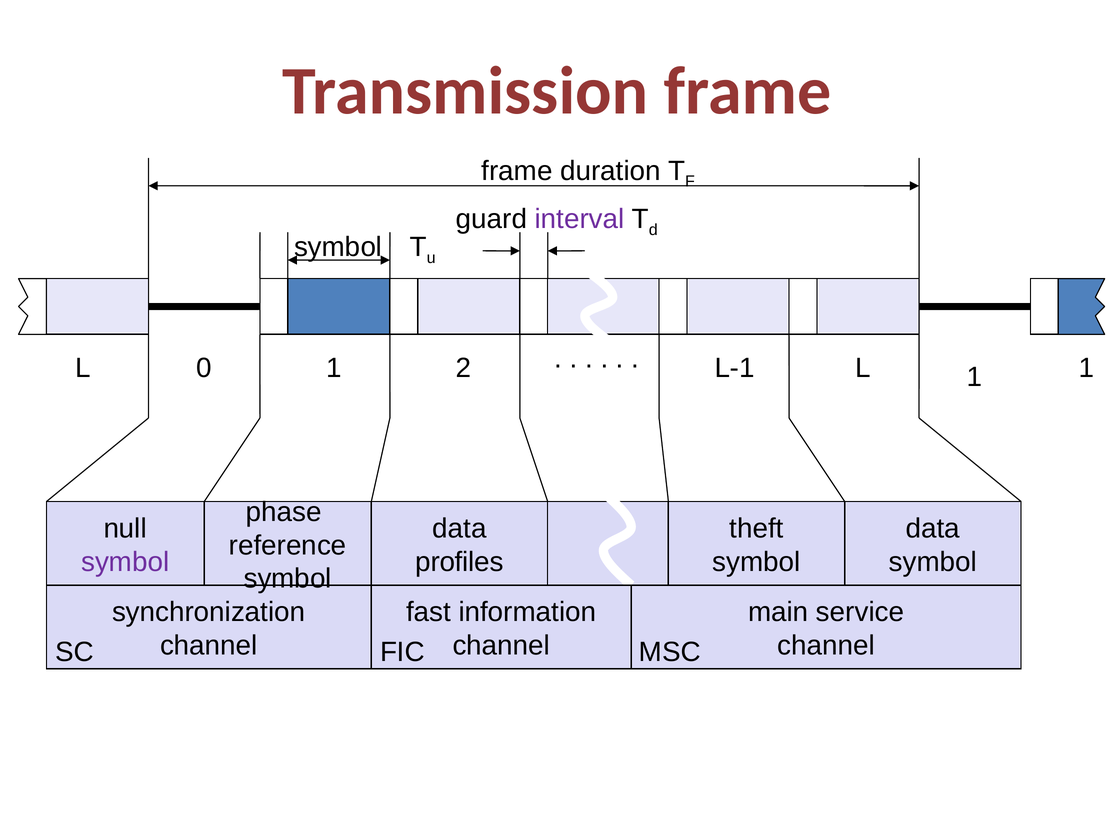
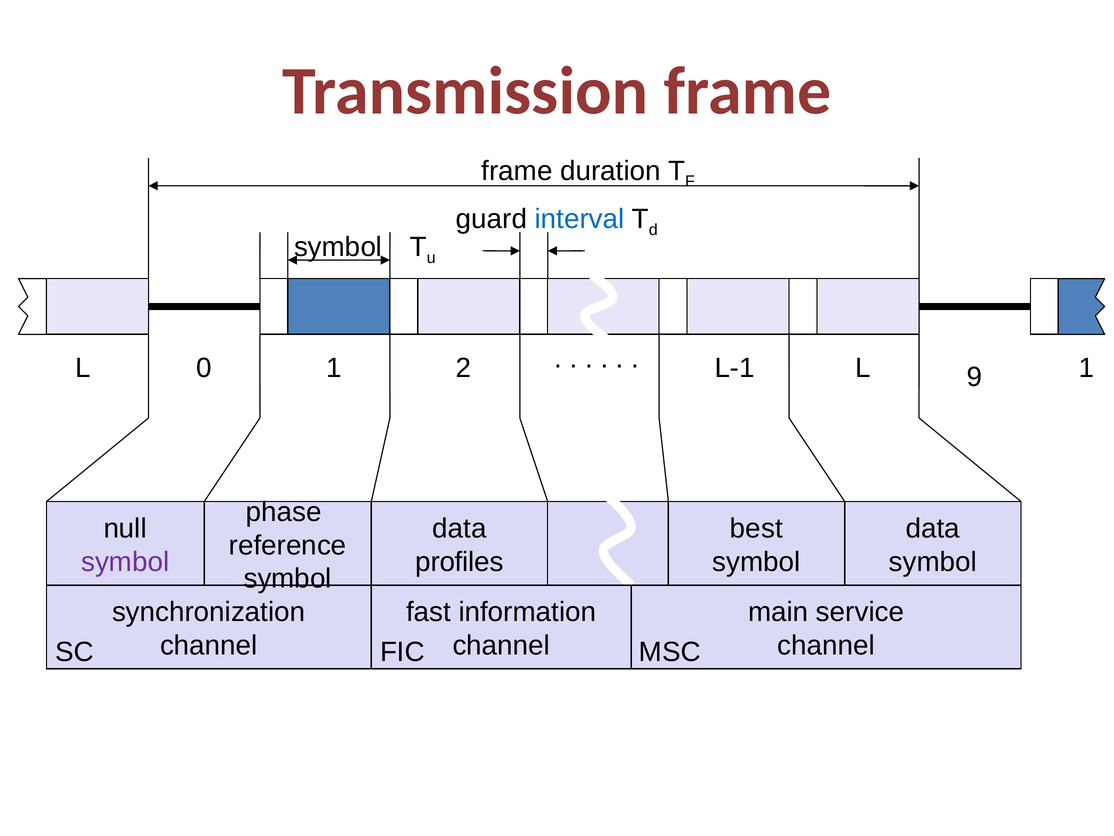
interval colour: purple -> blue (580, 219)
0 1: 1 -> 9 (974, 377)
theft: theft -> best (756, 528)
